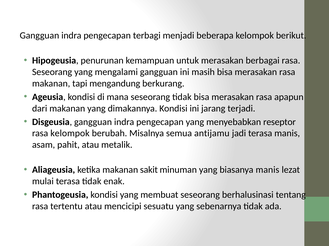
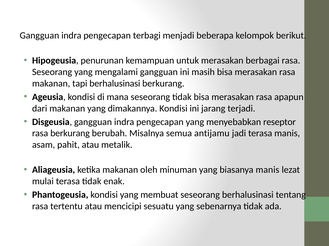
tapi mengandung: mengandung -> berhalusinasi (115, 84)
rasa kelompok: kelompok -> berkurang (70, 134)
sakit: sakit -> oleh (149, 170)
